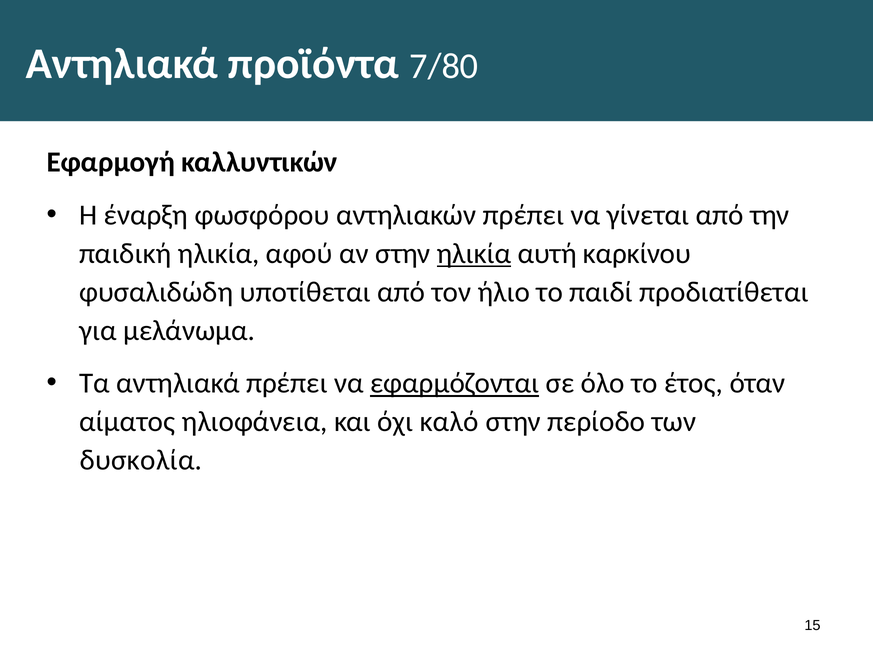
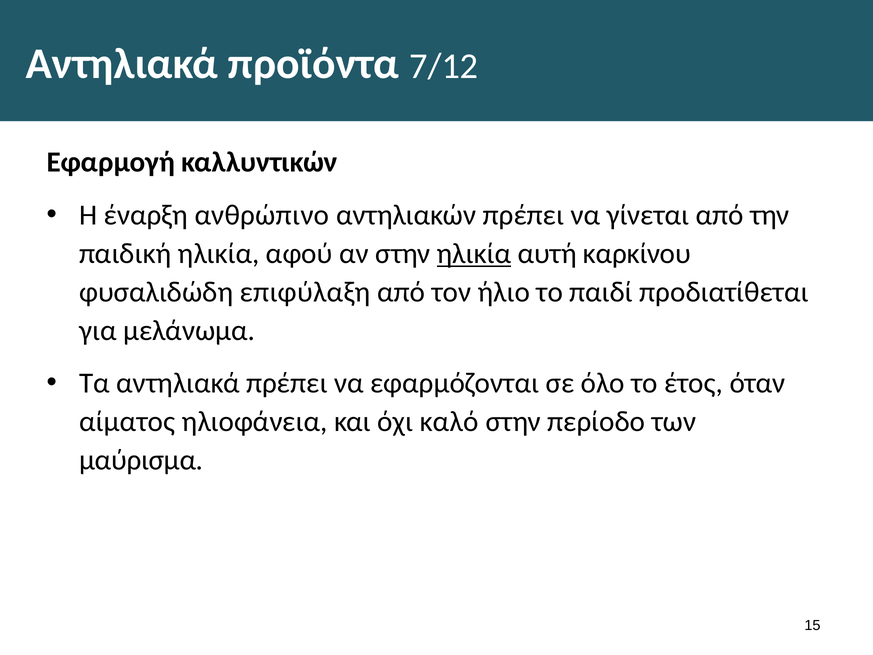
7/80: 7/80 -> 7/12 (444, 66)
φωσφόρου: φωσφόρου -> ανθρώπινο (262, 215)
υποτίθεται: υποτίθεται -> επιφύλαξη (305, 292)
εφαρμόζονται underline: present -> none (455, 383)
δυσκολία: δυσκολία -> μαύρισμα (141, 460)
